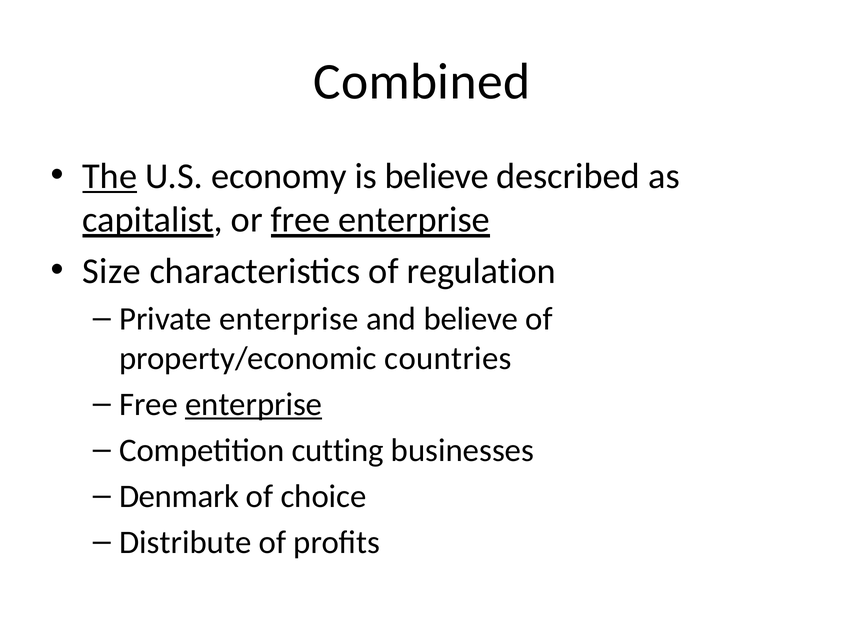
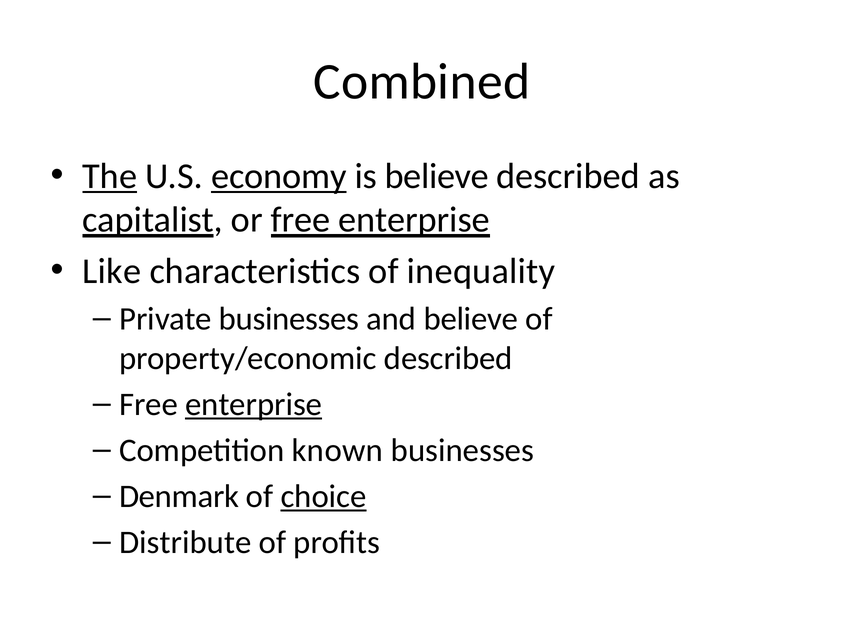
economy underline: none -> present (279, 176)
Size: Size -> Like (112, 271)
regulation: regulation -> inequality (481, 271)
Private enterprise: enterprise -> businesses (289, 319)
property/economic countries: countries -> described (448, 358)
cutting: cutting -> known (337, 450)
choice underline: none -> present (324, 496)
